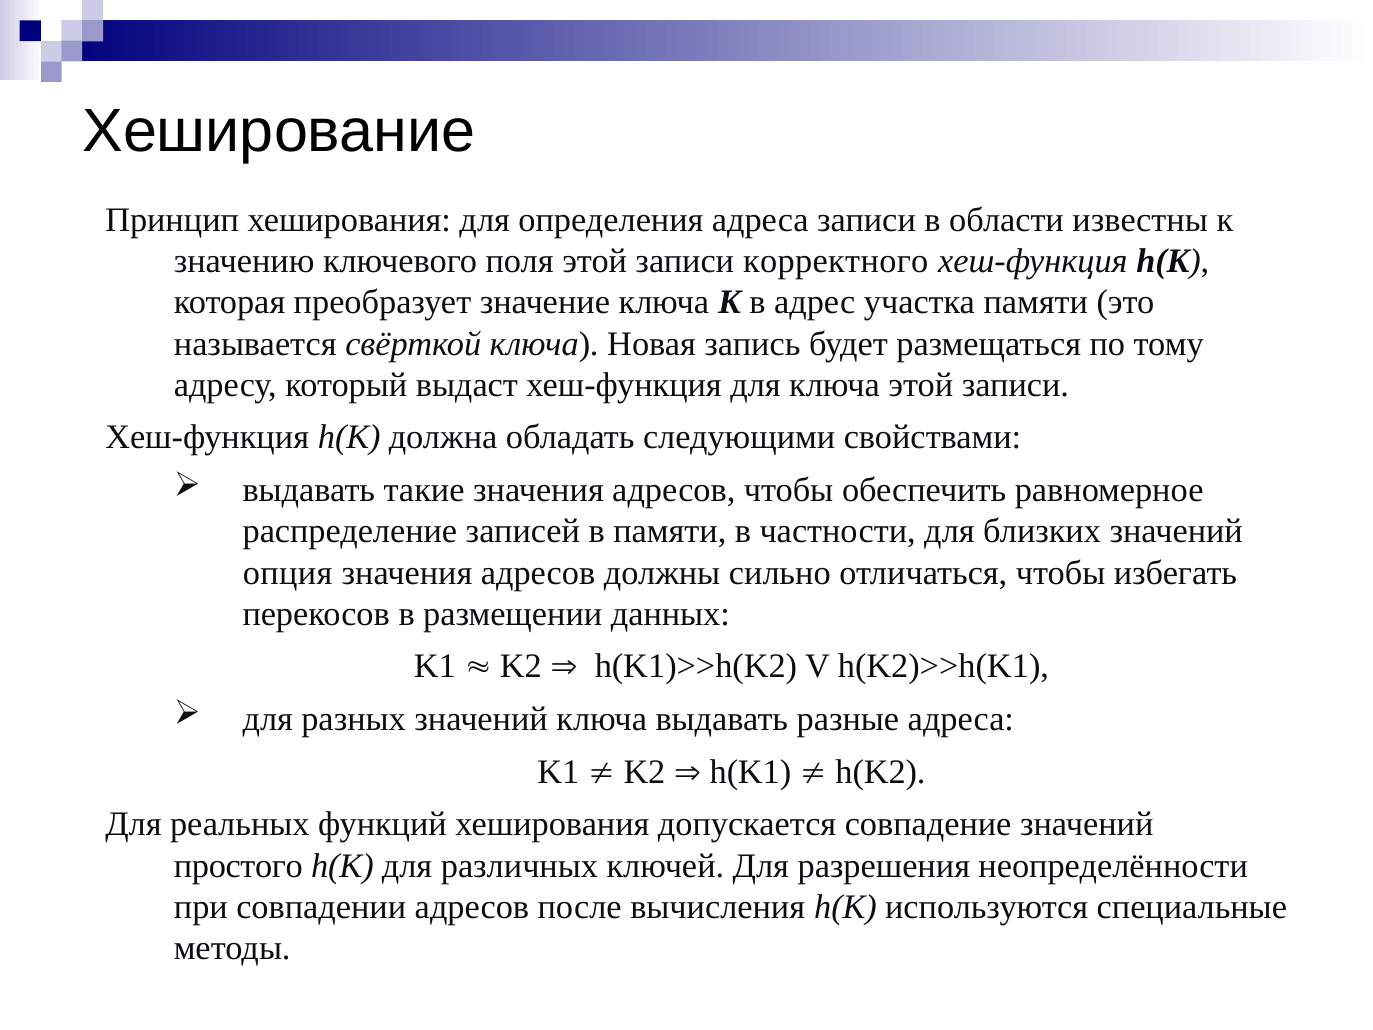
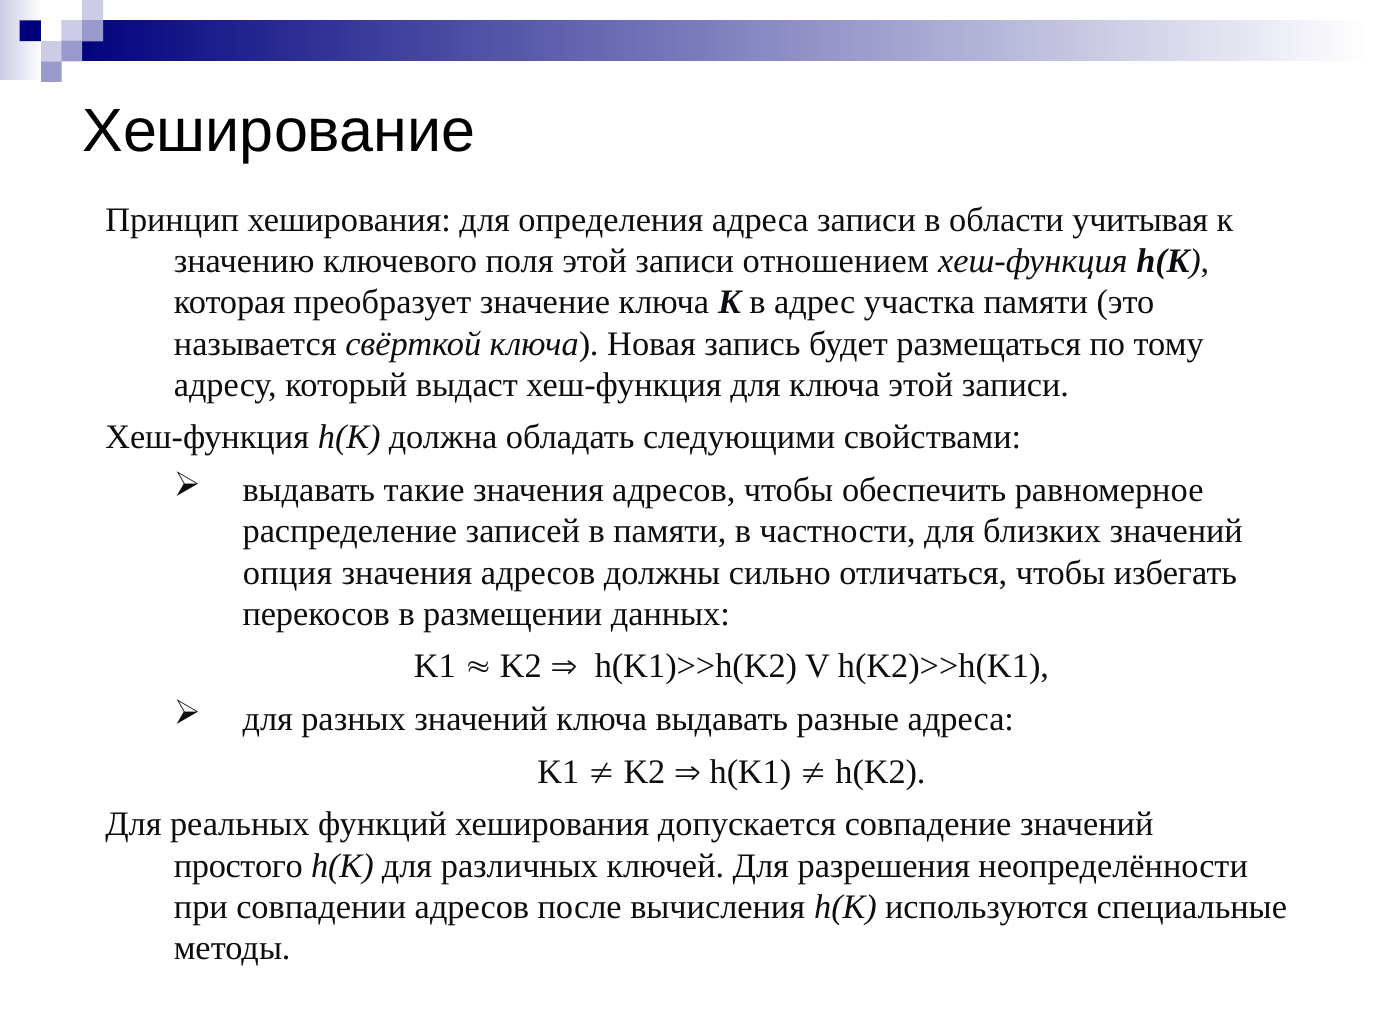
известны: известны -> учитывая (1140, 220)
корректного: корректного -> отношением (836, 261)
